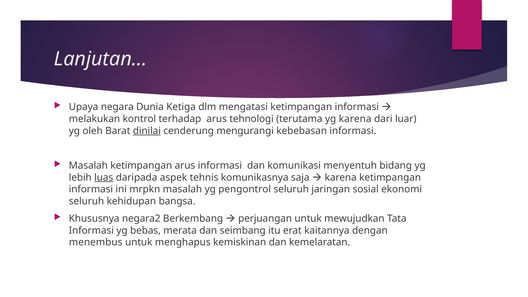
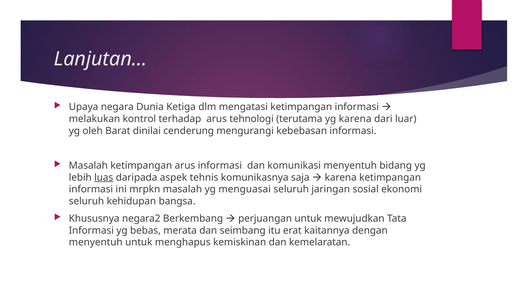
dinilai underline: present -> none (147, 131)
pengontrol: pengontrol -> menguasai (245, 189)
menembus: menembus -> menyentuh (96, 242)
